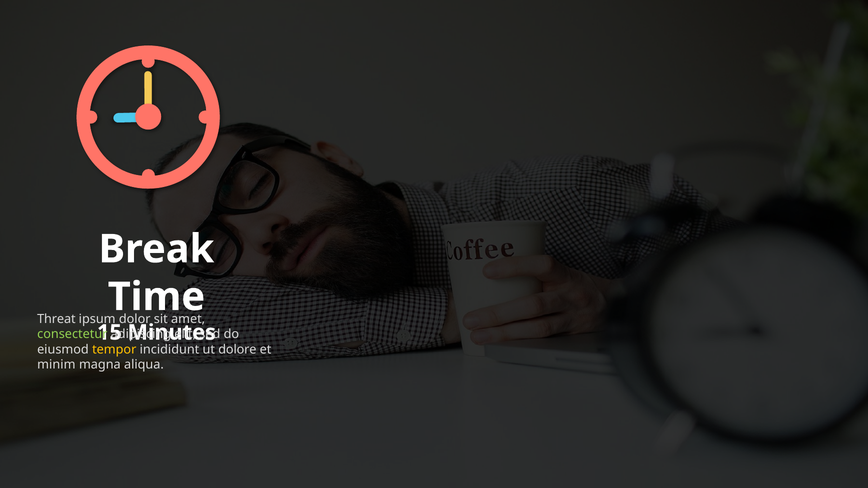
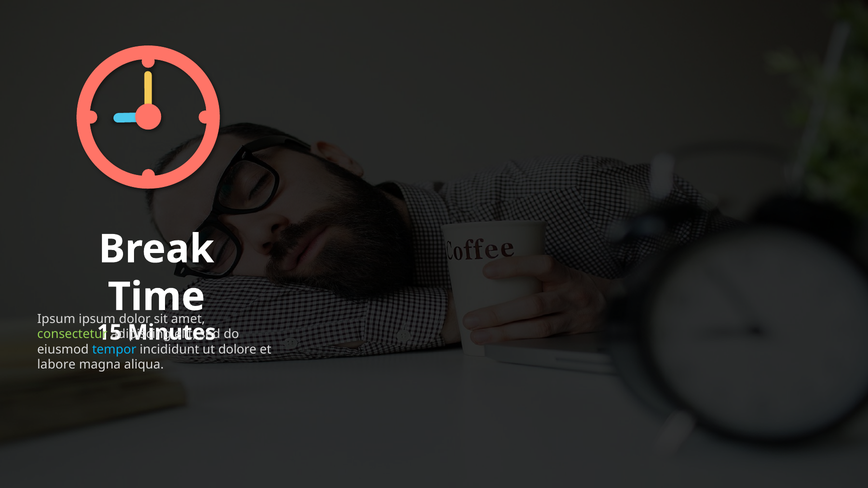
Threat: Threat -> Ipsum (56, 319)
tempor colour: yellow -> light blue (114, 350)
minim: minim -> labore (56, 365)
